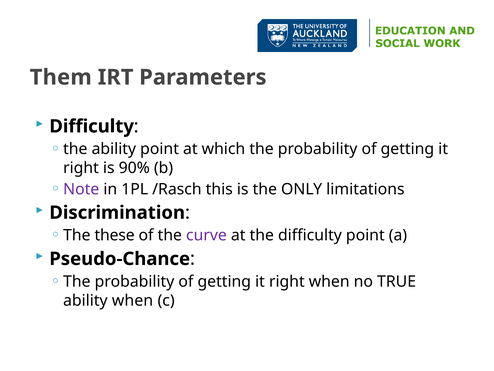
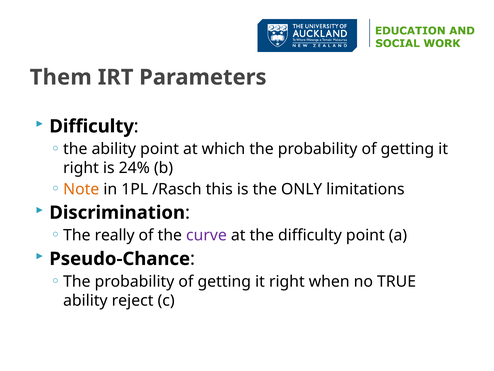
90%: 90% -> 24% (134, 168)
Note colour: purple -> orange (81, 189)
these: these -> really (115, 235)
ability when: when -> reject (133, 300)
